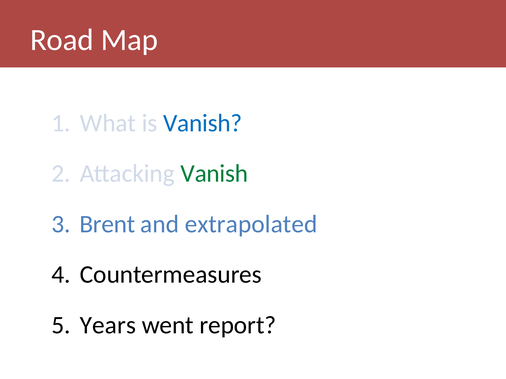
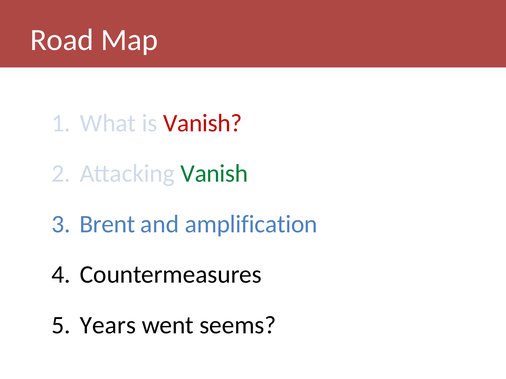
Vanish colour: blue -> red (203, 123)
extrapolated: extrapolated -> amplification (251, 224)
report: report -> seems (238, 326)
